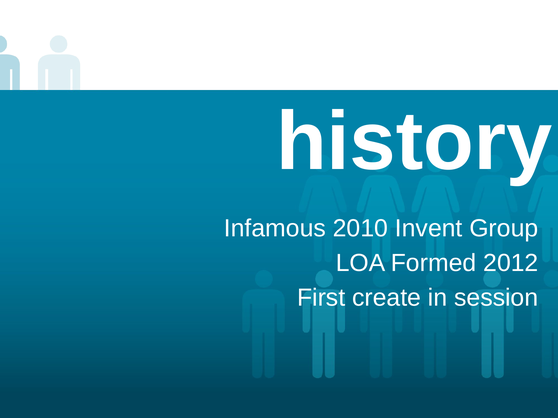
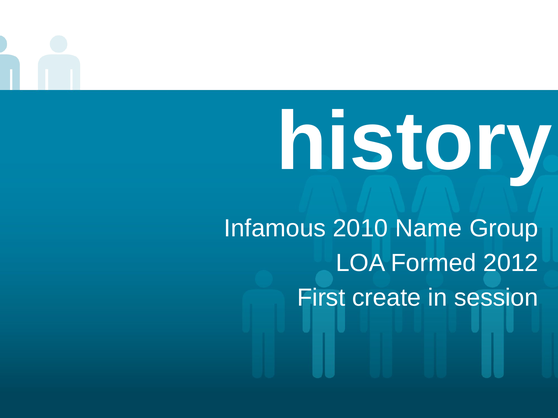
Invent: Invent -> Name (429, 229)
